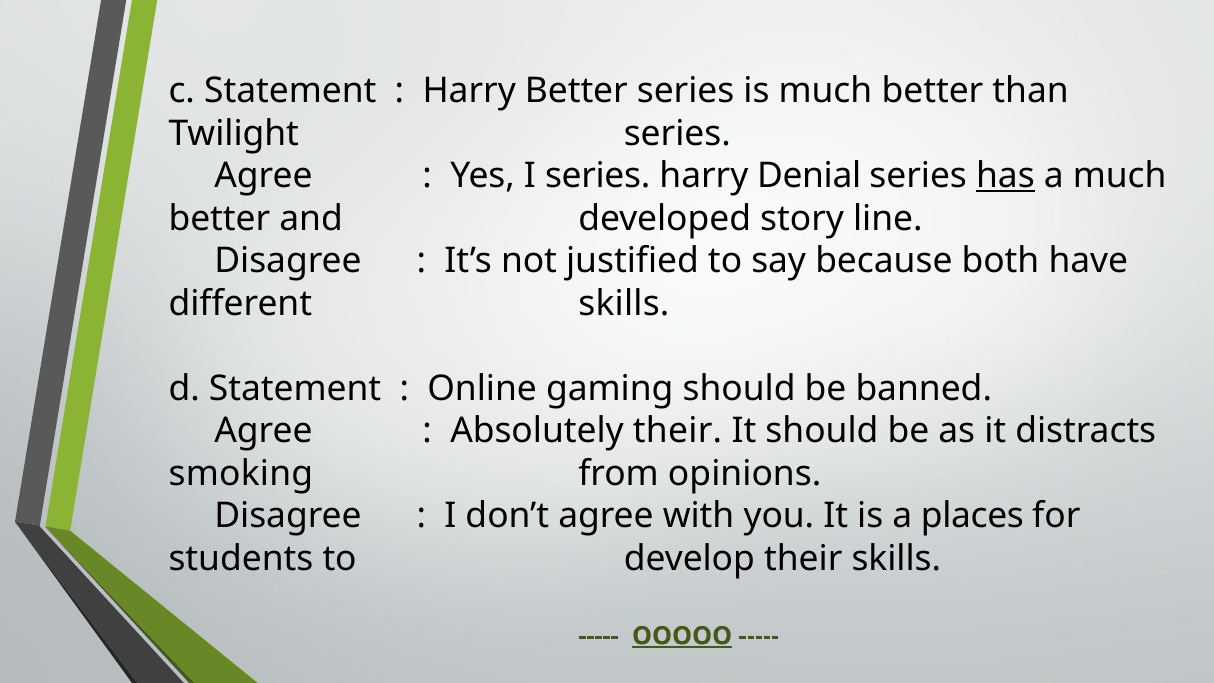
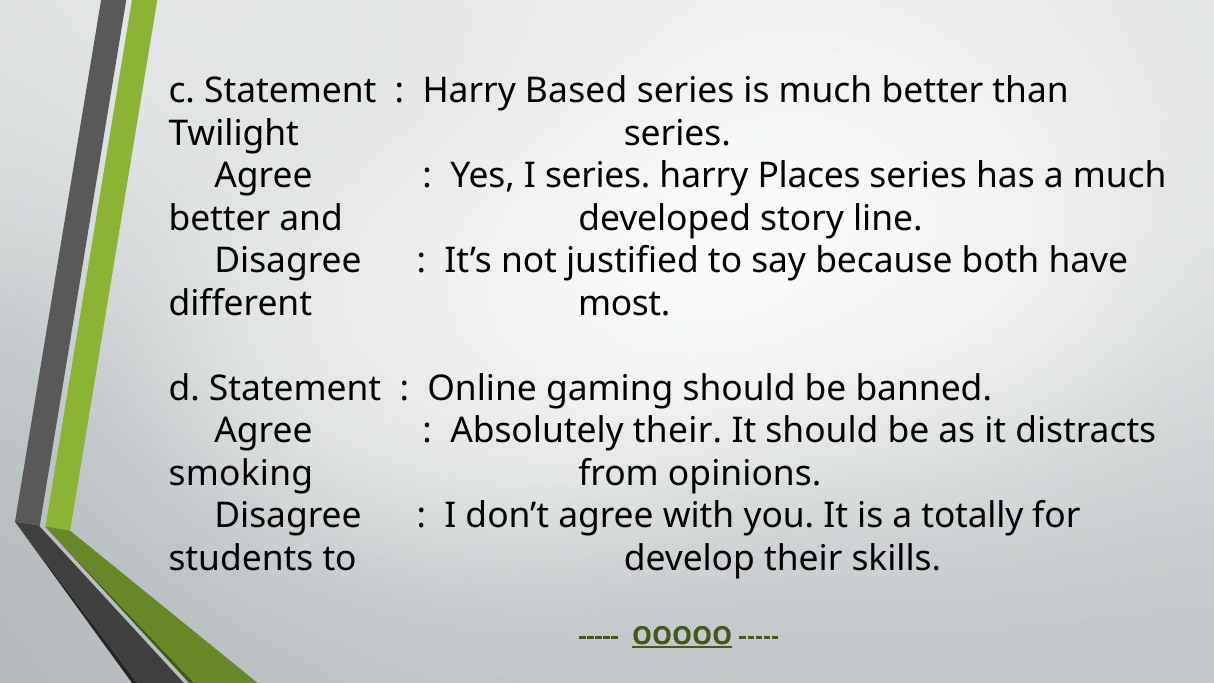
Harry Better: Better -> Based (576, 91)
Denial: Denial -> Places (809, 176)
has underline: present -> none (1005, 176)
different skills: skills -> most (624, 304)
places: places -> totally (972, 516)
